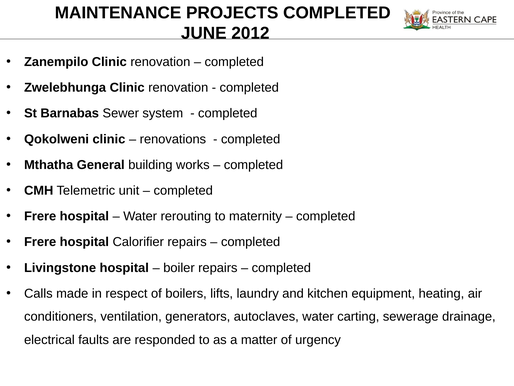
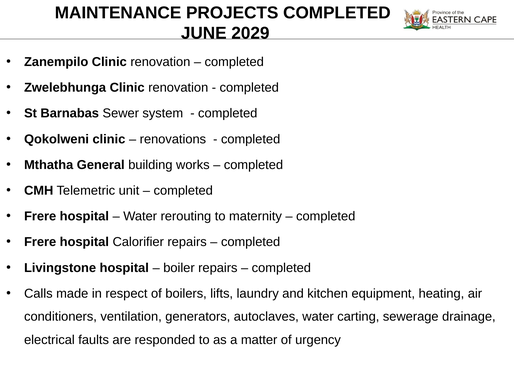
2012: 2012 -> 2029 (250, 33)
